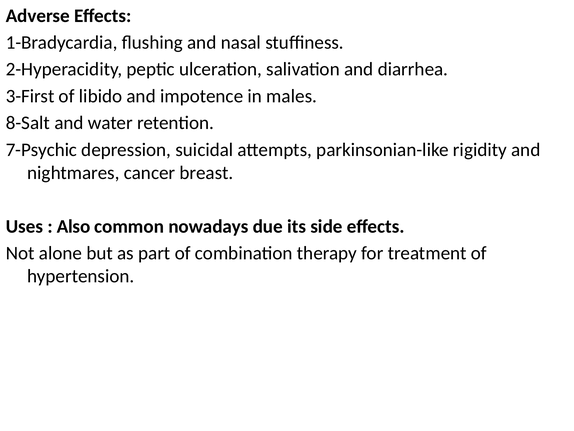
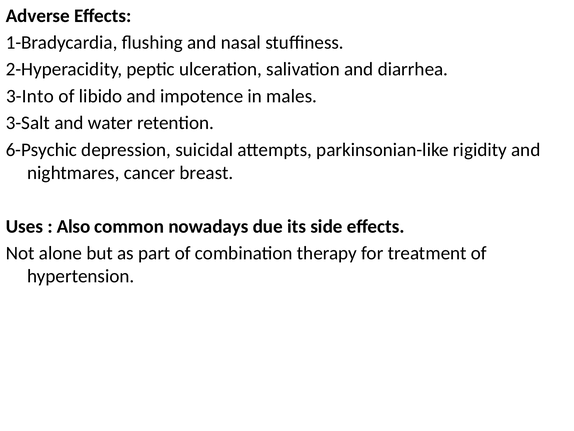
3-First: 3-First -> 3-Into (30, 96)
8-Salt: 8-Salt -> 3-Salt (28, 123)
7-Psychic: 7-Psychic -> 6-Psychic (41, 150)
